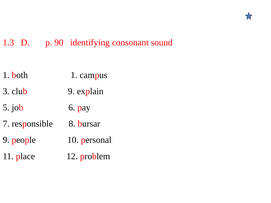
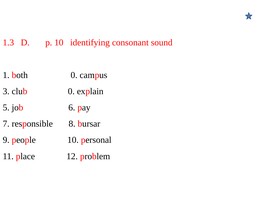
p 90: 90 -> 10 (59, 43)
both 1: 1 -> 0 (74, 75)
club 9: 9 -> 0 (71, 91)
